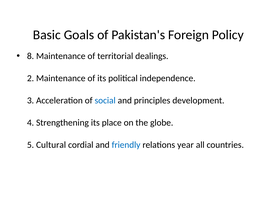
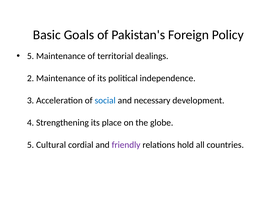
8: 8 -> 5 (31, 56)
principles: principles -> necessary (152, 100)
friendly colour: blue -> purple (126, 145)
year: year -> hold (186, 145)
